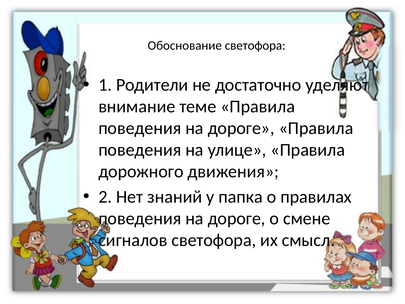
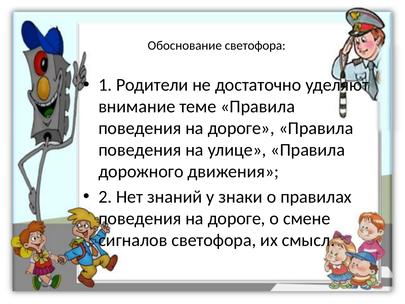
папка: папка -> знаки (241, 197)
